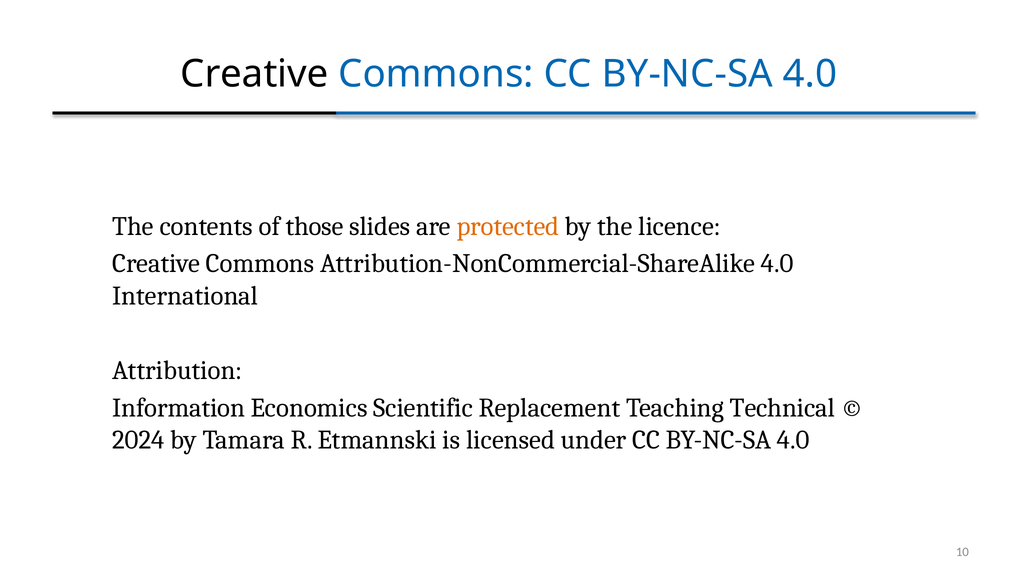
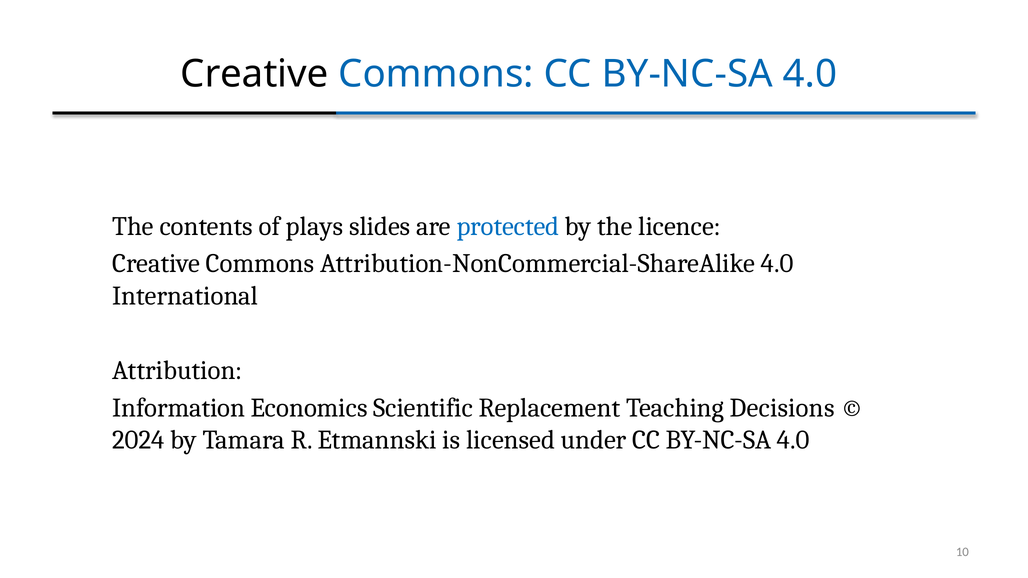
those: those -> plays (315, 226)
protected colour: orange -> blue (508, 226)
Technical: Technical -> Decisions (782, 408)
